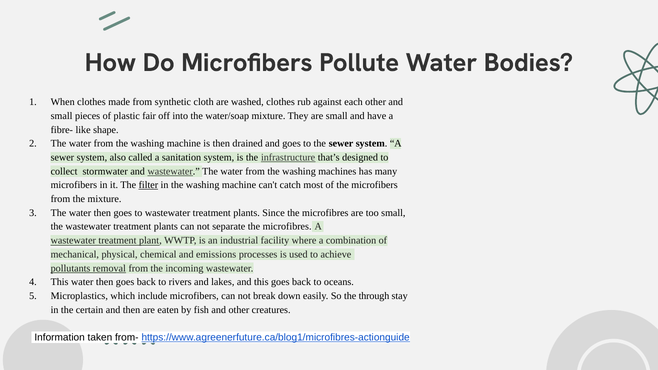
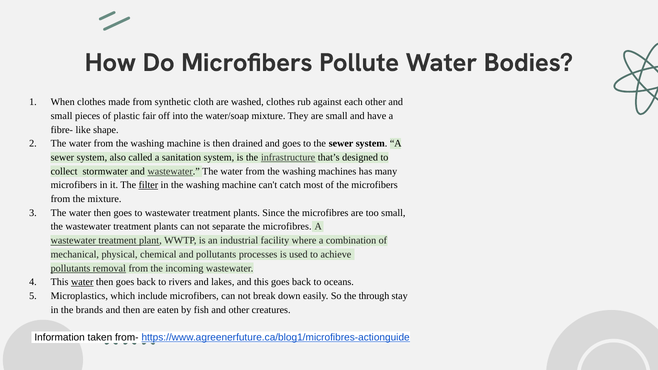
and emissions: emissions -> pollutants (216, 254)
water underline: none -> present (82, 282)
certain: certain -> brands (89, 310)
